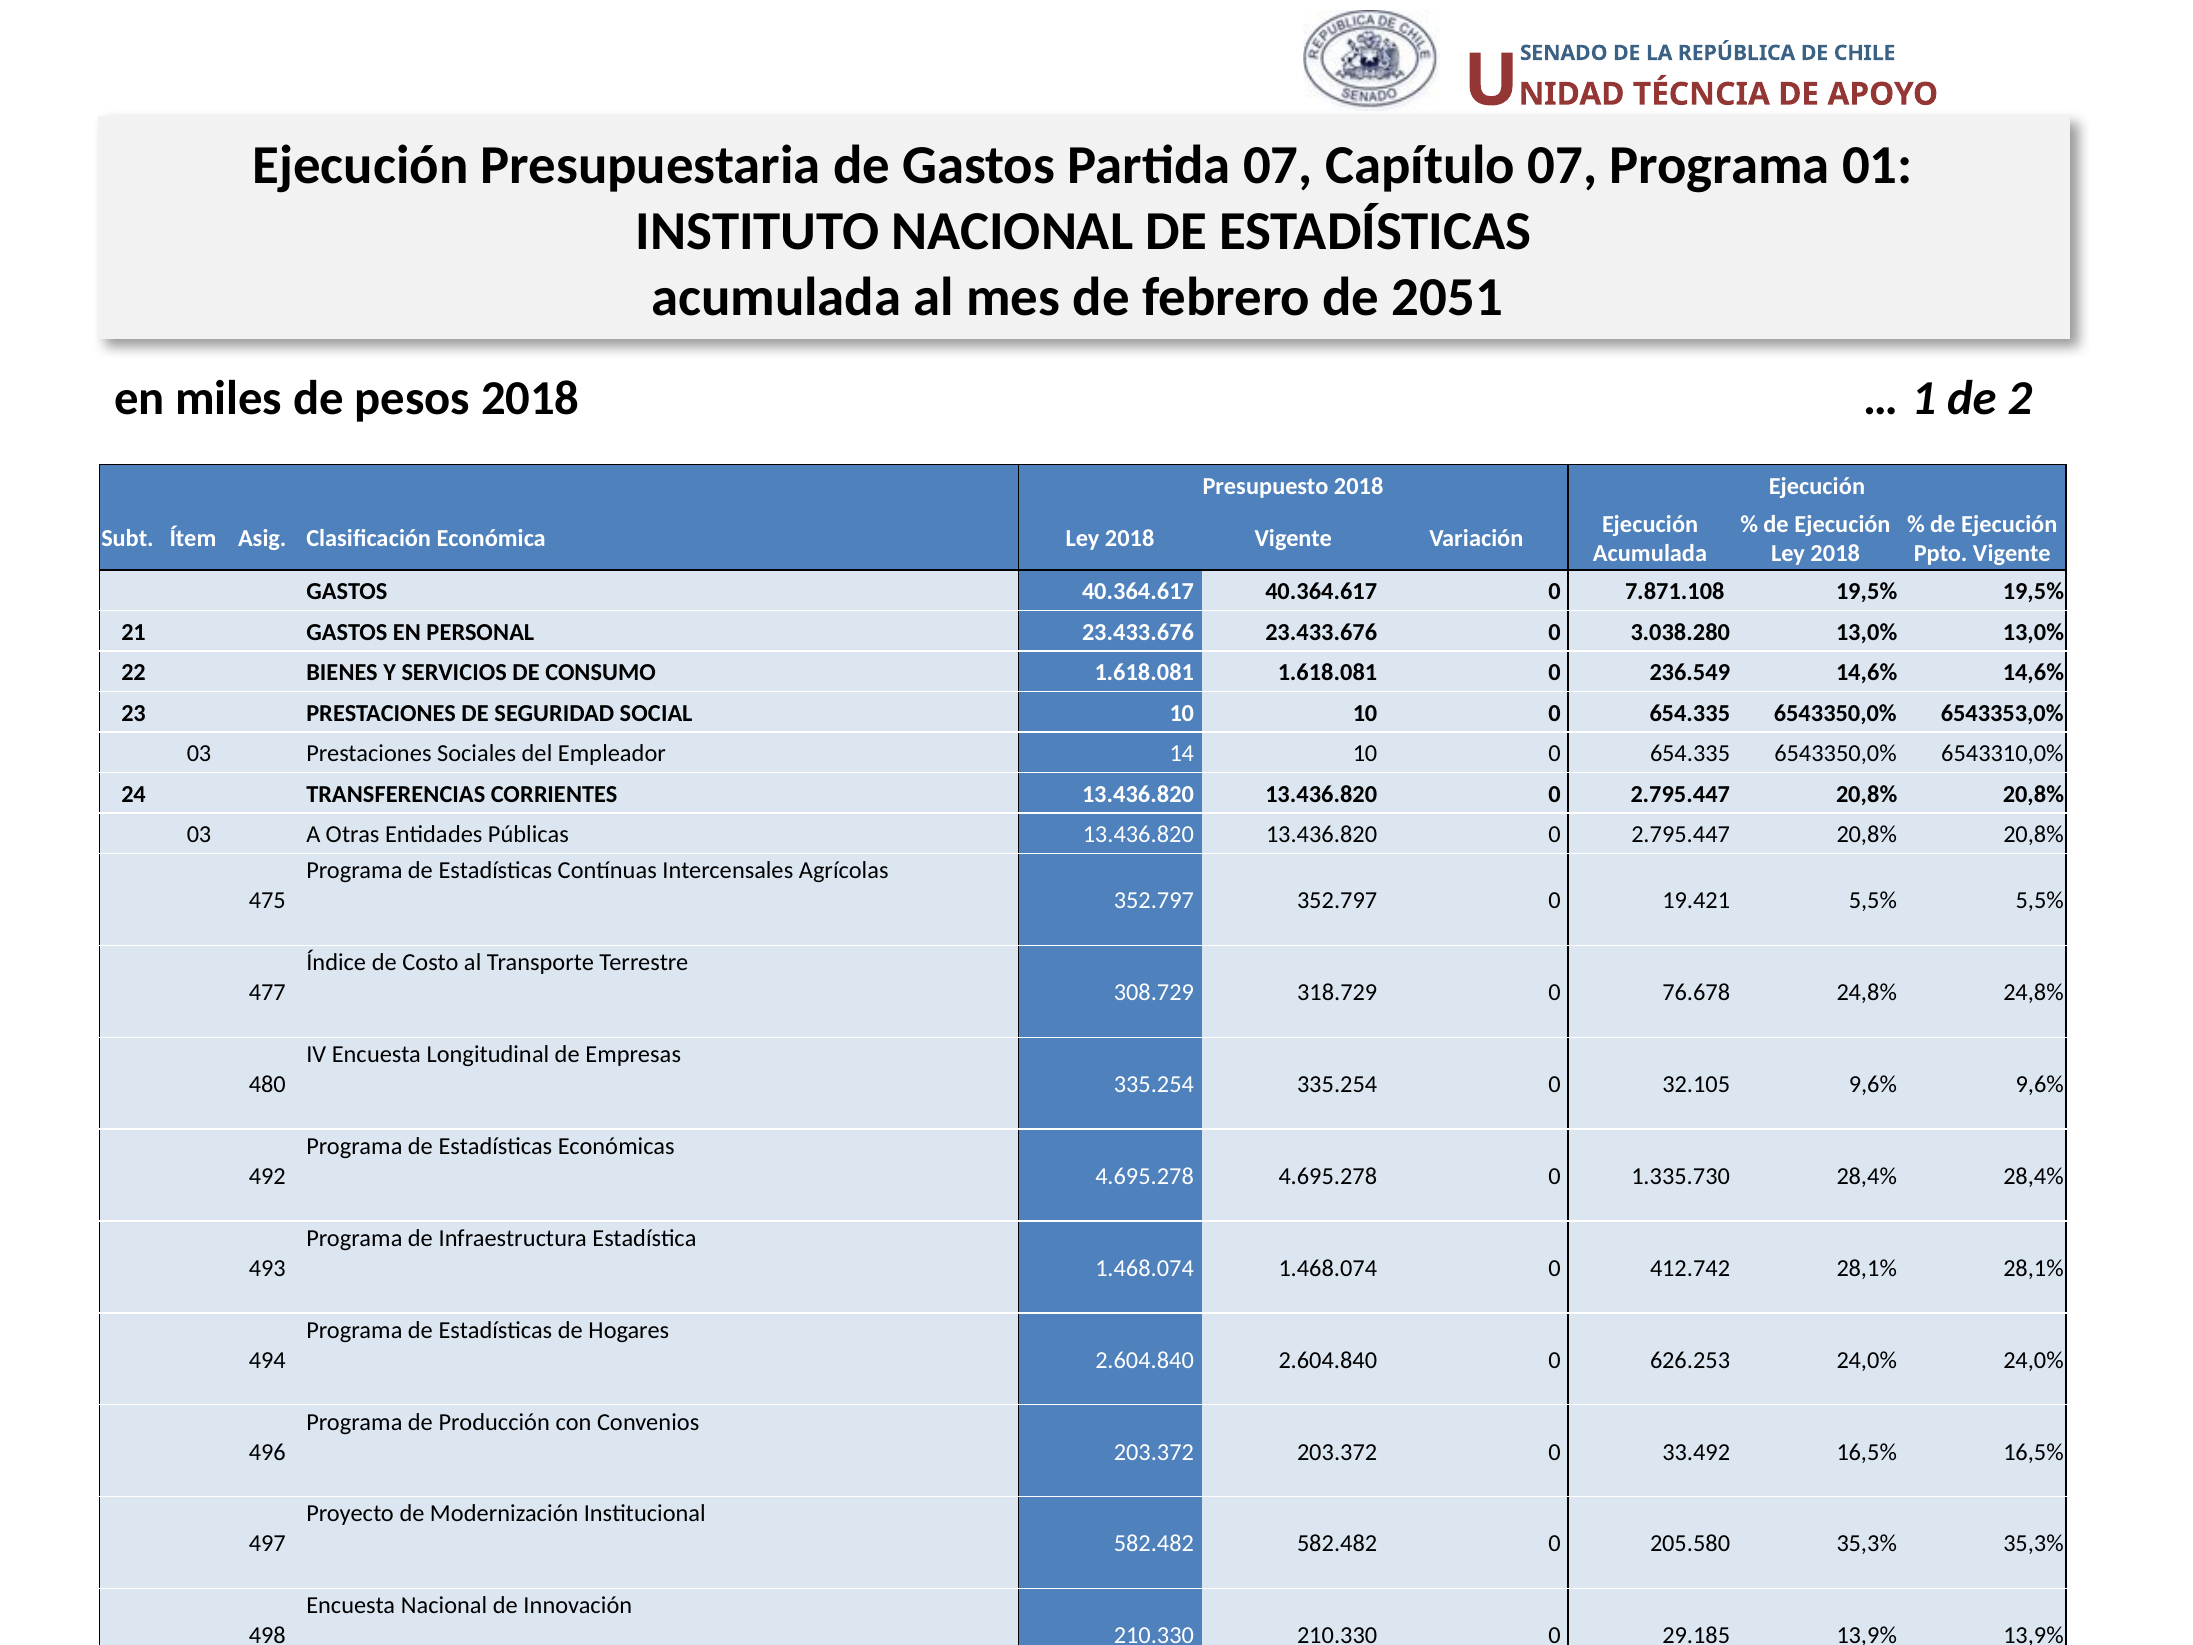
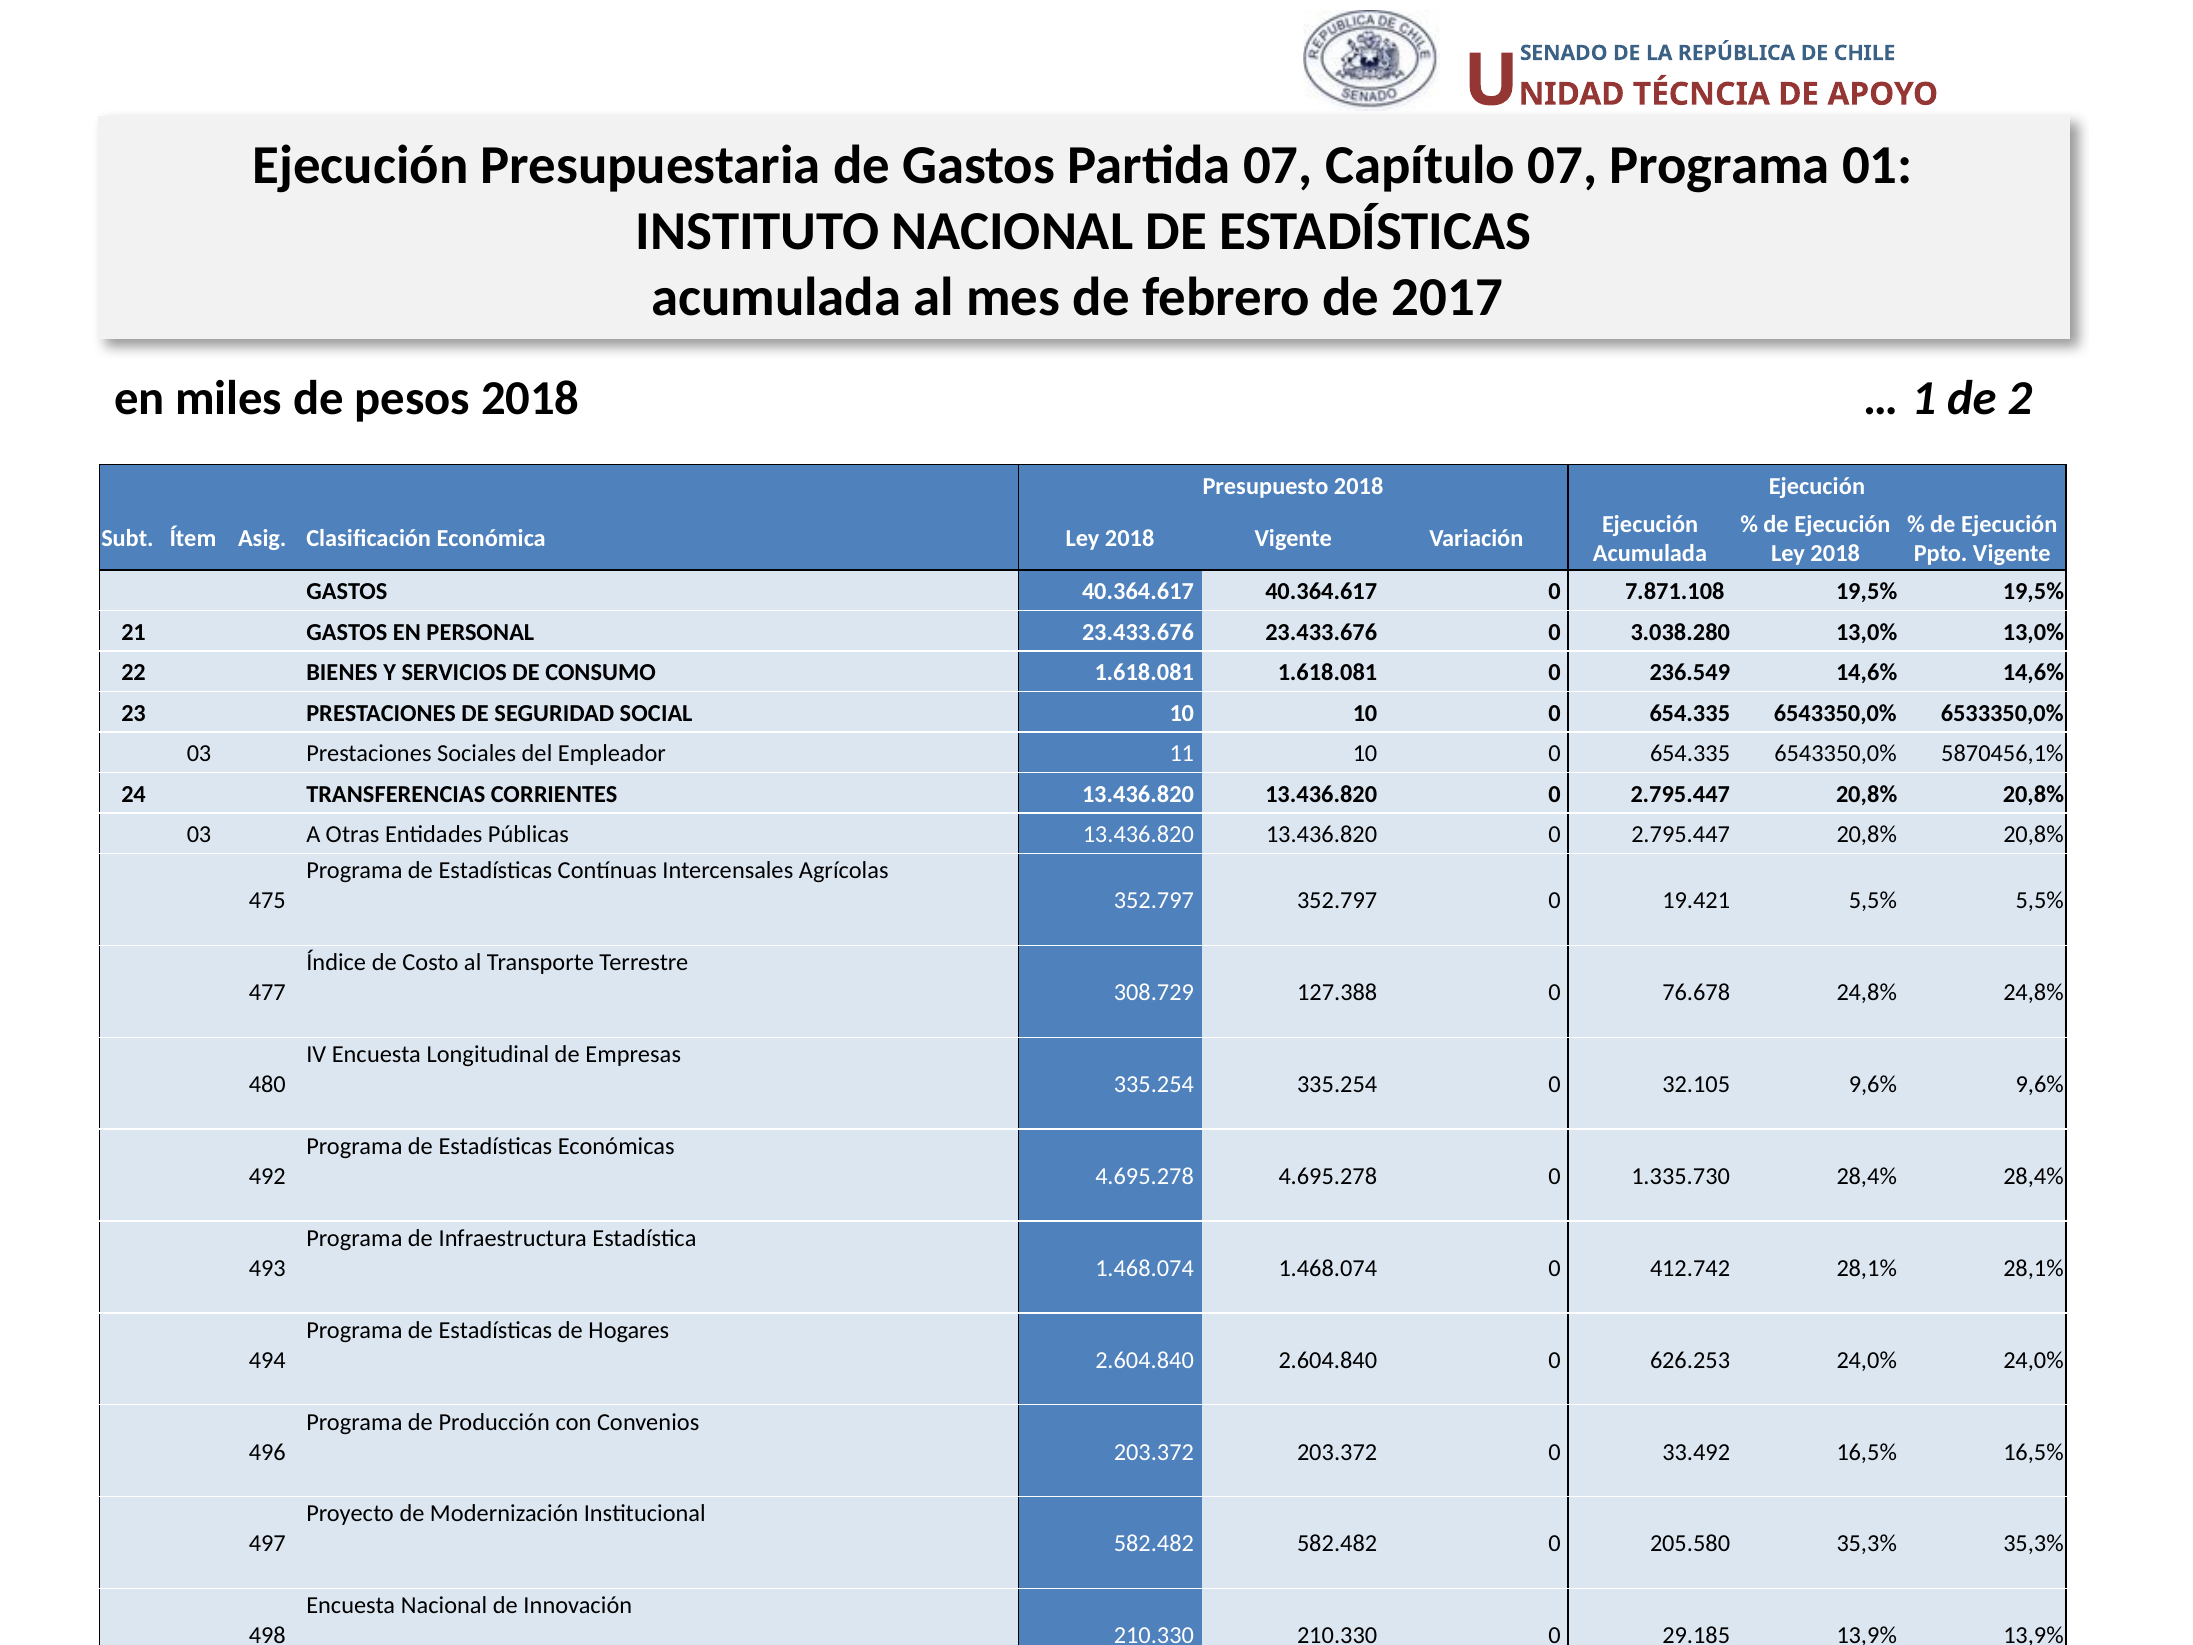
2051: 2051 -> 2017 (1447, 297)
6543353,0%: 6543353,0% -> 6533350,0% (2002, 713)
14: 14 -> 11 (1182, 753)
6543310,0%: 6543310,0% -> 5870456,1% (2002, 753)
318.729: 318.729 -> 127.388 (1337, 992)
